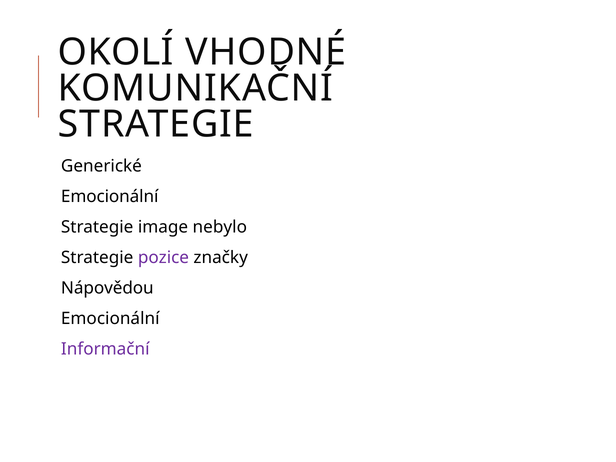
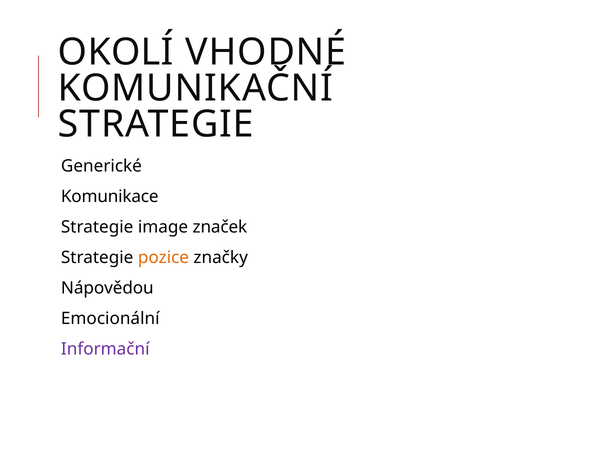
Emocionální: Emocionální -> Komunikace (110, 197)
nebylo: nebylo -> značek (220, 227)
pozice colour: purple -> orange (163, 258)
